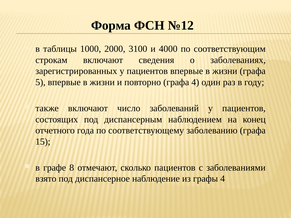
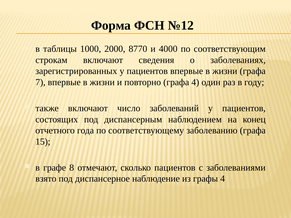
3100: 3100 -> 8770 (138, 49)
5: 5 -> 7 (40, 82)
